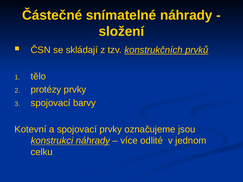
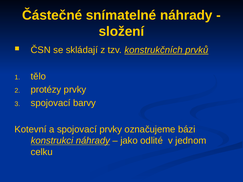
jsou: jsou -> bázi (187, 130)
více: více -> jako (129, 141)
